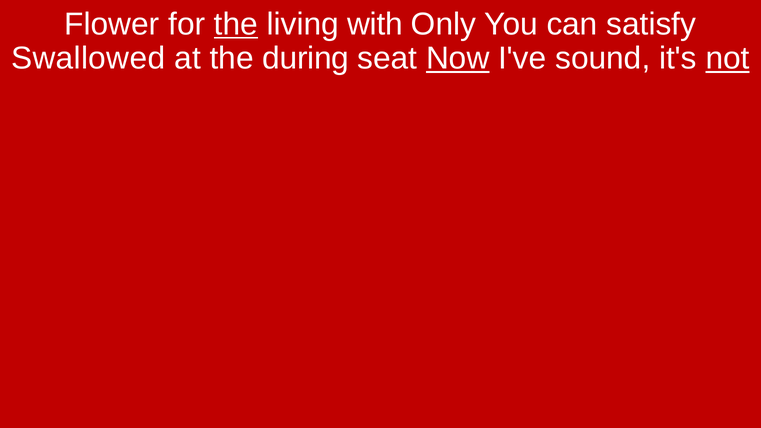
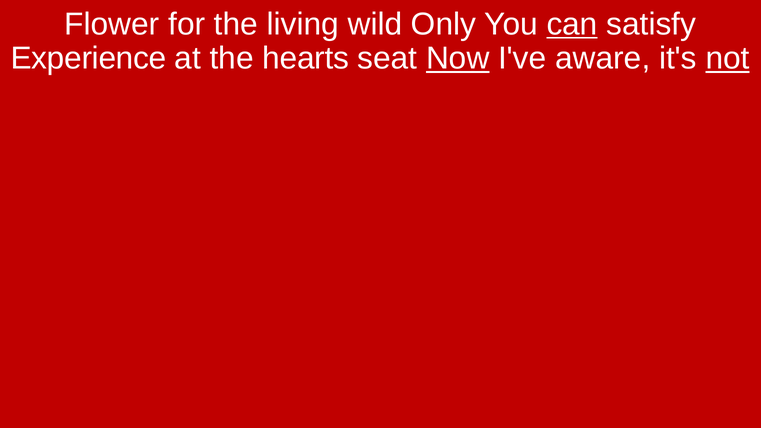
the underline: present -> none (236, 24)
with: with -> wild (375, 24)
can underline: none -> present (572, 24)
Swallowed: Swallowed -> Experience (88, 58)
during: during -> hearts (306, 58)
sound: sound -> aware (603, 58)
